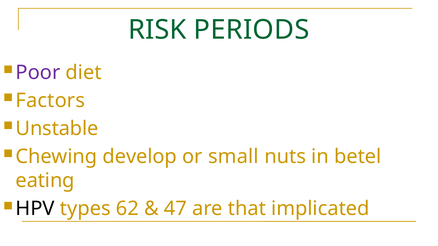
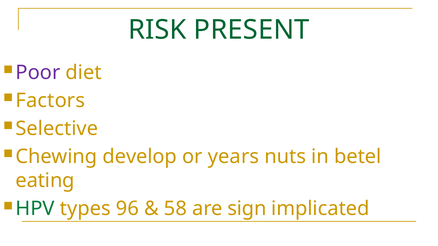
PERIODS: PERIODS -> PRESENT (252, 30)
Unstable: Unstable -> Selective (57, 129)
small: small -> years (233, 157)
HPV colour: black -> green (35, 209)
62: 62 -> 96 (127, 209)
47: 47 -> 58 (175, 209)
that: that -> sign (247, 209)
